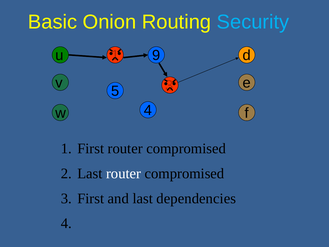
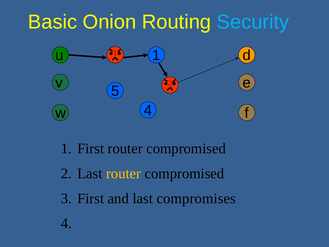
9: 9 -> 1 (156, 55)
router colour: white -> yellow (124, 173)
dependencies: dependencies -> compromises (196, 198)
